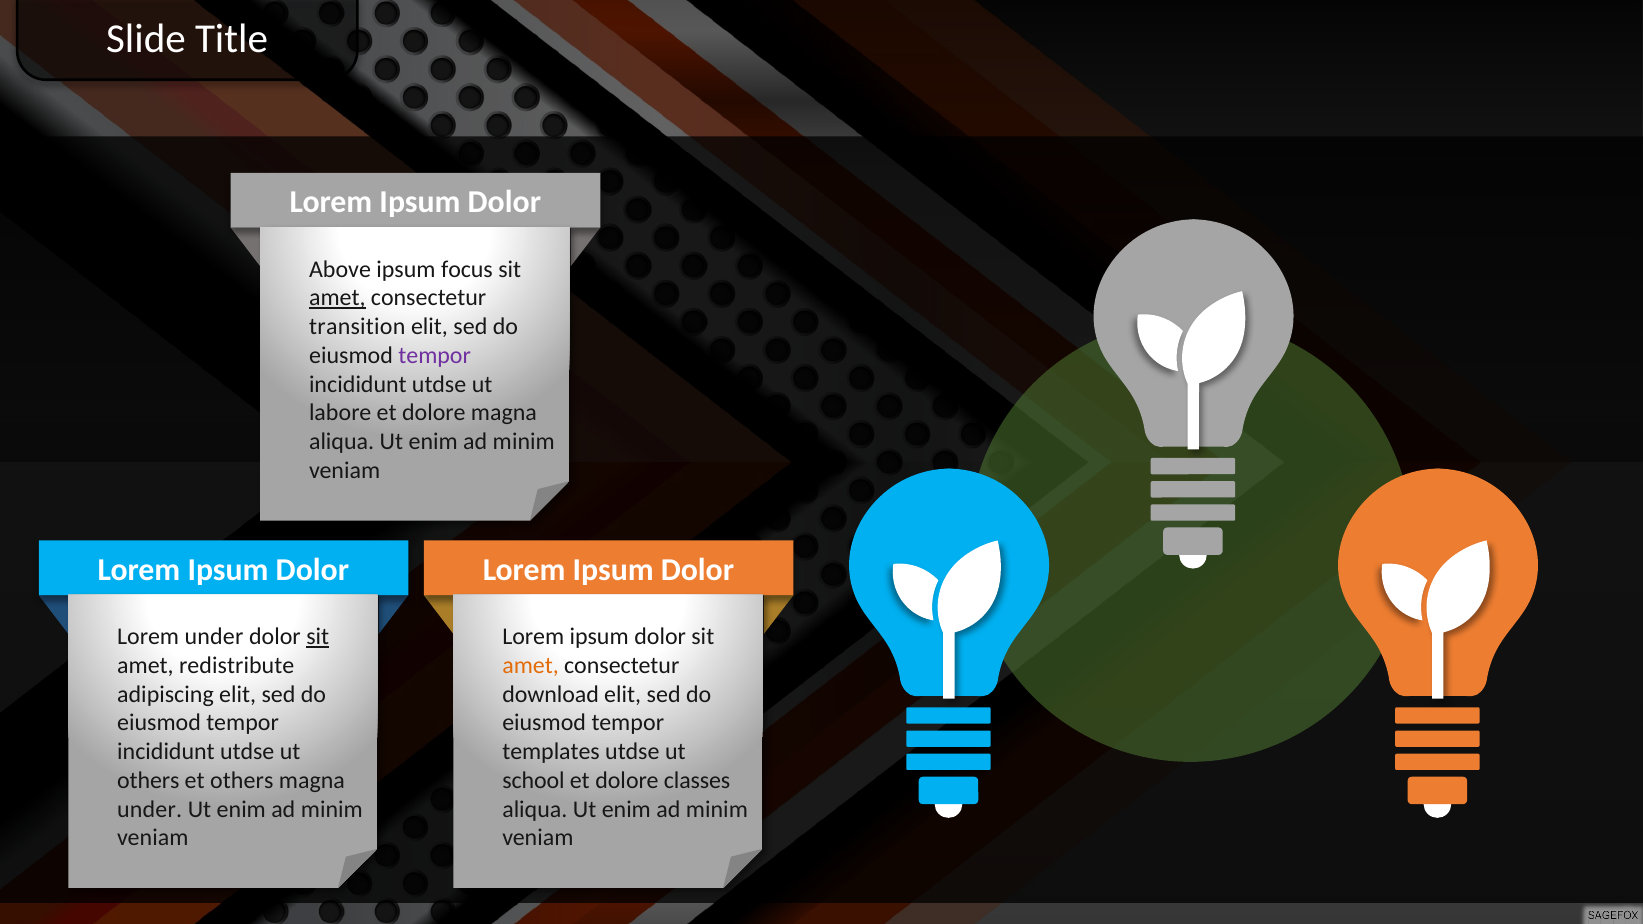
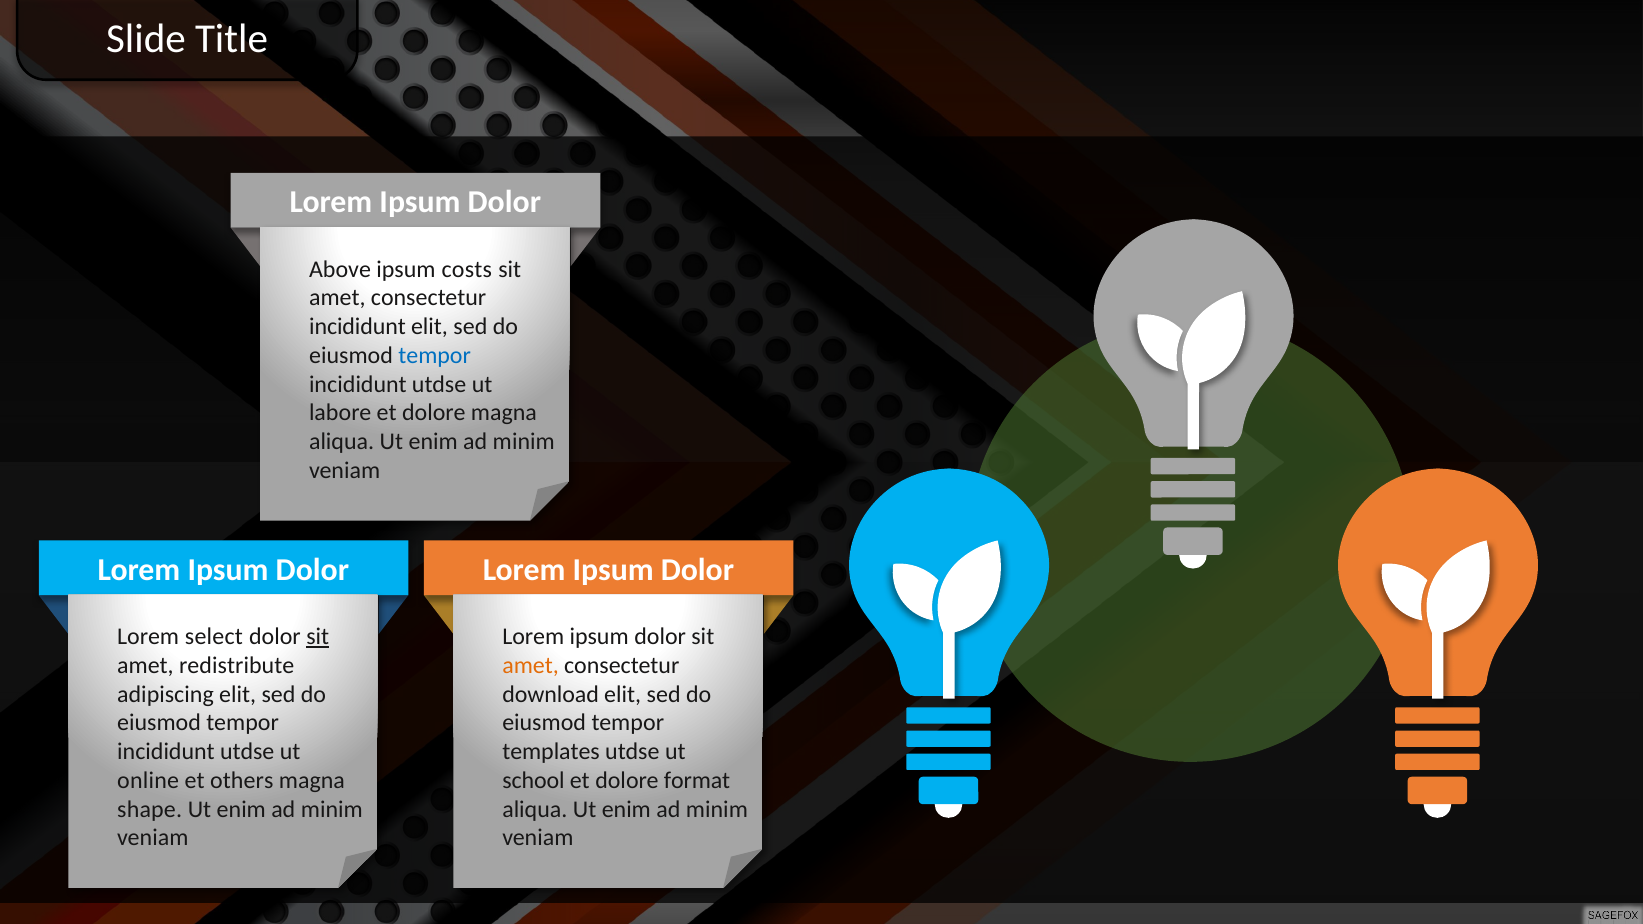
focus: focus -> costs (467, 269)
amet underline: present -> none (337, 298)
transition: transition -> incididunt (357, 327)
tempor colour: purple -> blue (435, 355)
Lorem under: under -> select (214, 637)
others: others -> online (148, 781)
classes: classes -> format (697, 781)
under: under -> shape (150, 809)
